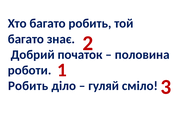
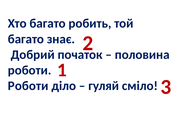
Робить: Робить -> Роботи (28, 86)
